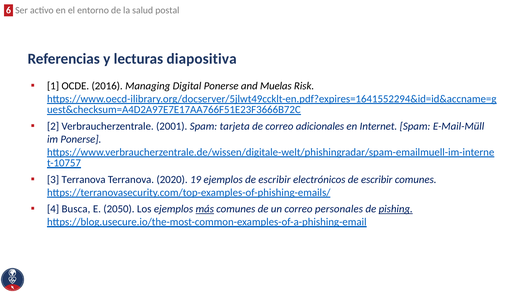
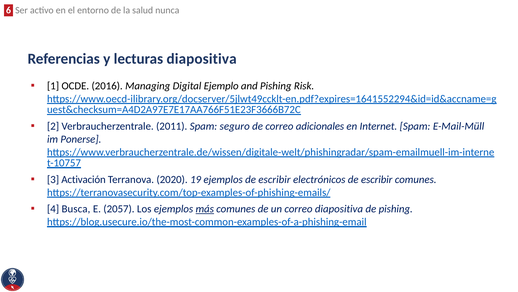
postal: postal -> nunca (167, 10)
Digital Ponerse: Ponerse -> Ejemplo (221, 86)
and Muelas: Muelas -> Pishing (276, 86)
2001: 2001 -> 2011 (172, 126)
tarjeta: tarjeta -> seguro (235, 126)
3 Terranova: Terranova -> Activación (84, 179)
2050: 2050 -> 2057 (119, 209)
correo personales: personales -> diapositiva (339, 209)
pishing underline: present -> none (396, 209)
